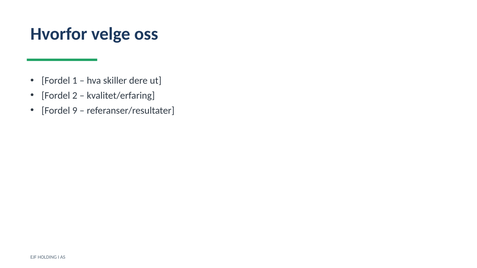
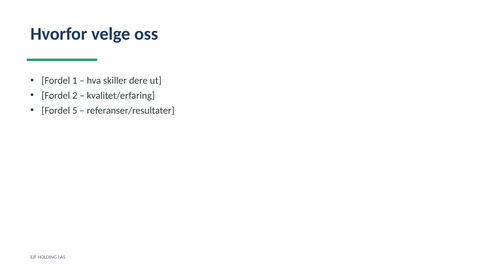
9: 9 -> 5 (75, 111)
